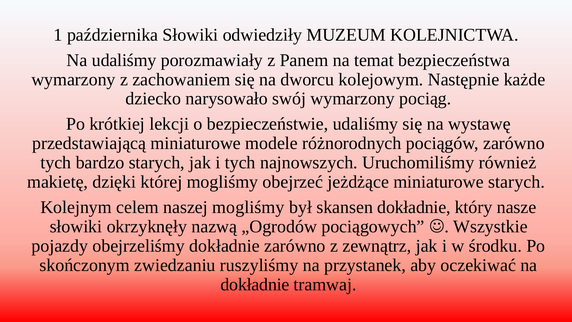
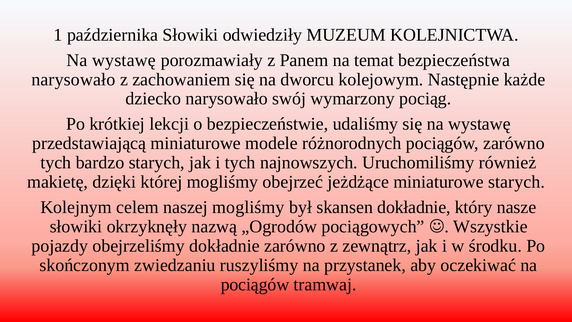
udaliśmy: udaliśmy -> wystawę (124, 60)
wymarzony: wymarzony -> narysowało (73, 79)
dokładnie: dokładnie -> pociągów (255, 284)
